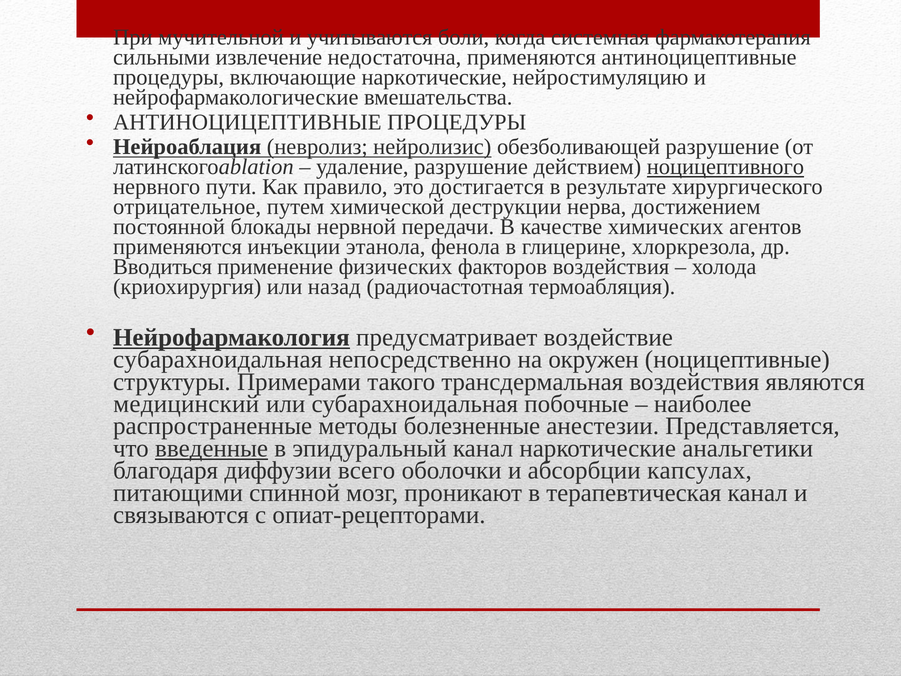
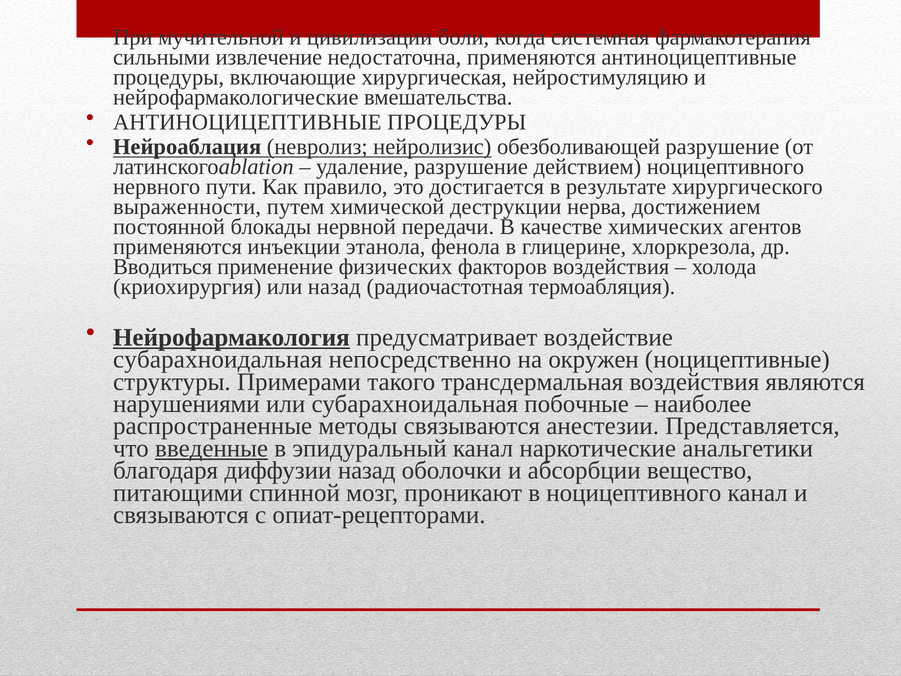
учитываются: учитываются -> цивилизации (370, 37)
включающие наркотические: наркотические -> хирургическая (434, 77)
ноцицептивного underline: present -> none (725, 167)
отрицательное: отрицательное -> выраженности (187, 207)
медицинский: медицинский -> нарушениями (186, 404)
методы болезненные: болезненные -> связываются (472, 426)
диффузии всего: всего -> назад (367, 470)
капсулах: капсулах -> вещество (700, 470)
в терапевтическая: терапевтическая -> ноцицептивного (634, 493)
